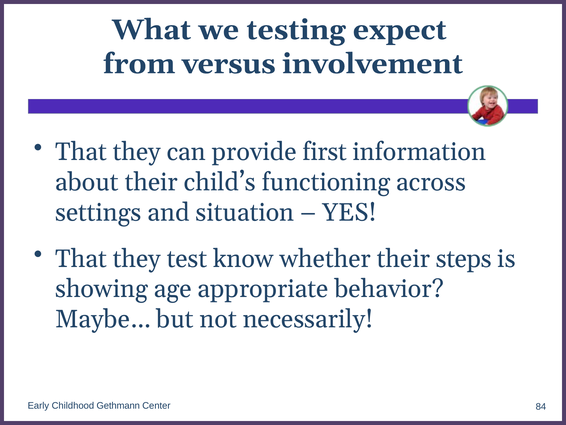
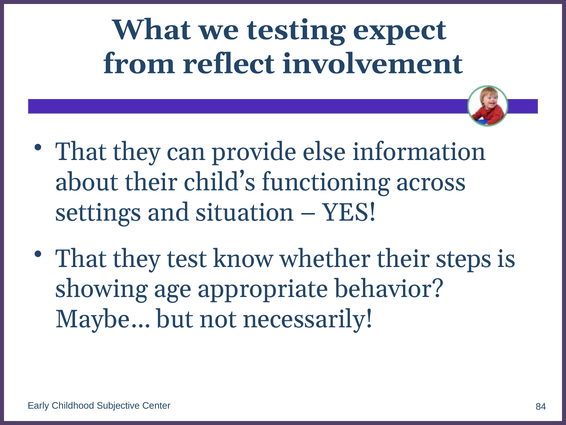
versus: versus -> reflect (229, 64)
first: first -> else (324, 152)
Gethmann: Gethmann -> Subjective (118, 405)
